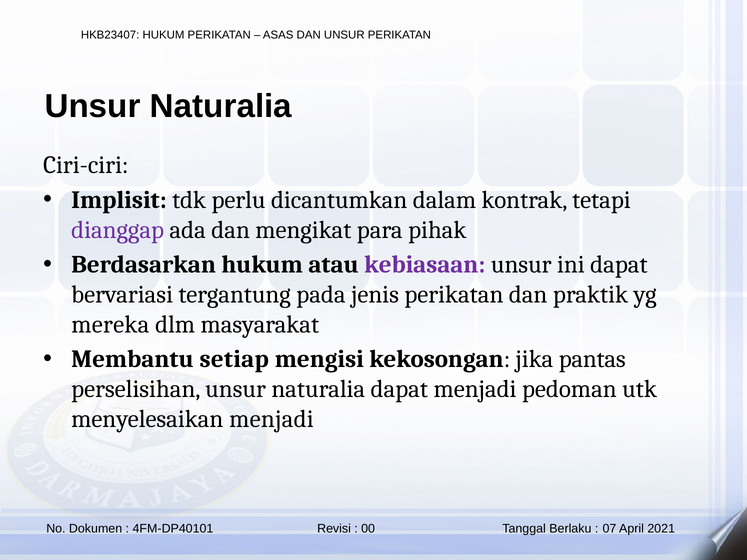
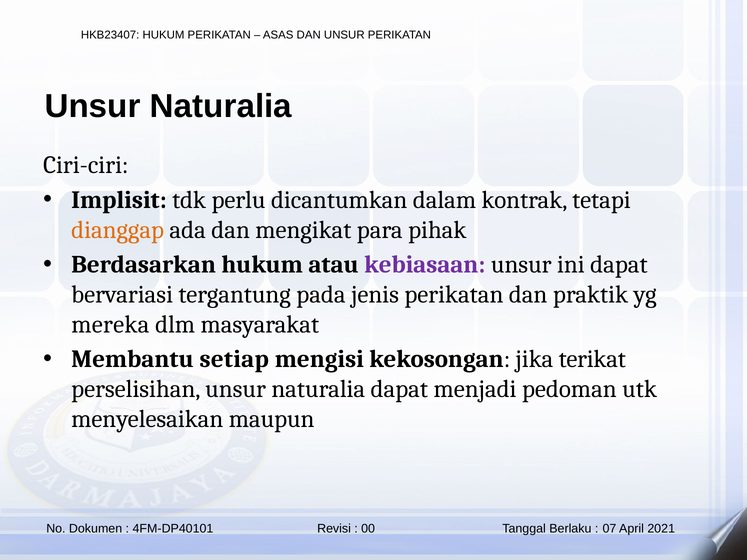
dianggap colour: purple -> orange (118, 230)
pantas: pantas -> terikat (592, 359)
menyelesaikan menjadi: menjadi -> maupun (272, 419)
